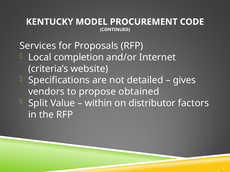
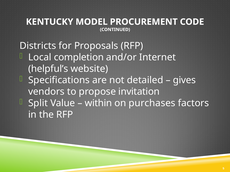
Services: Services -> Districts (38, 46)
criteria’s: criteria’s -> helpful’s (48, 69)
obtained: obtained -> invitation (139, 92)
distributor: distributor -> purchases (152, 103)
